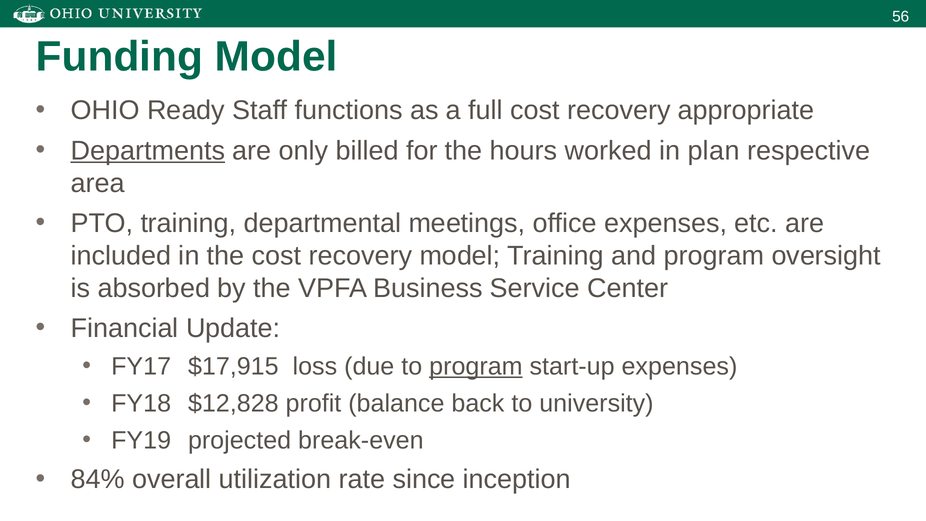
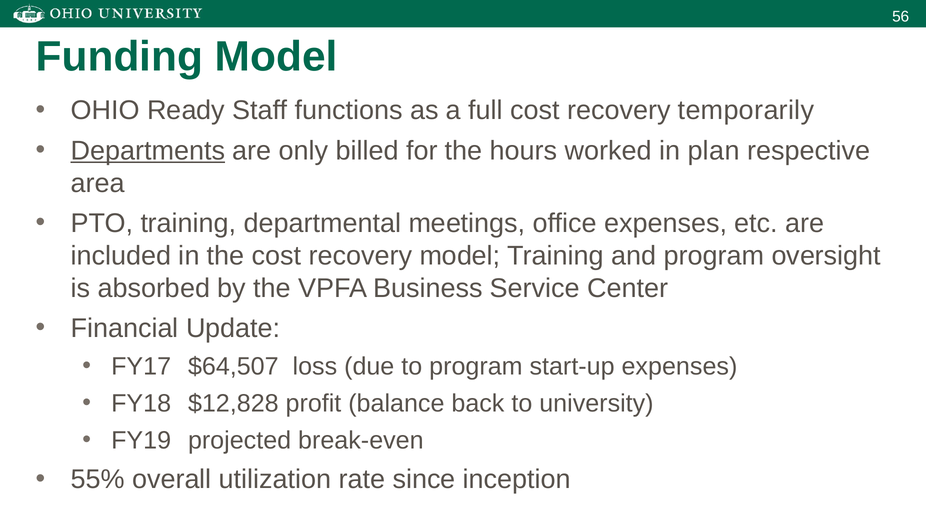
appropriate: appropriate -> temporarily (746, 111)
$17,915: $17,915 -> $64,507 (233, 366)
program underline: present -> none (476, 366)
84%: 84% -> 55% (98, 479)
